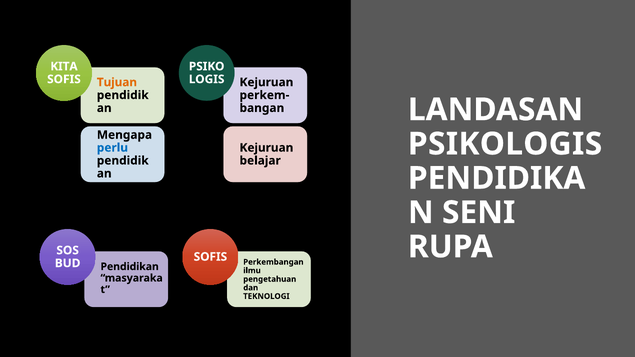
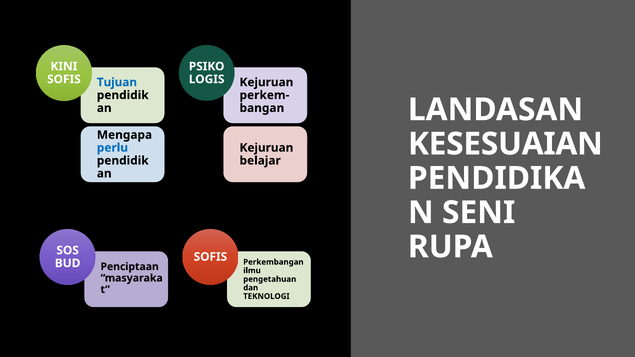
KITA: KITA -> KINI (64, 66)
Tujuan colour: orange -> blue (117, 82)
PSIKOLOGIS: PSIKOLOGIS -> KESESUAIAN (505, 144)
Pendidikan: Pendidikan -> Penciptaan (130, 267)
